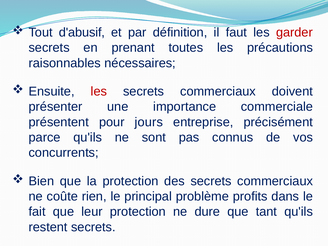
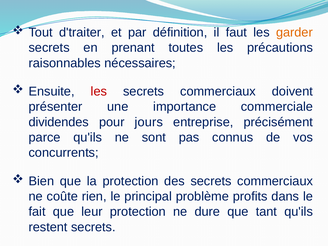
d'abusif: d'abusif -> d'traiter (82, 32)
garder colour: red -> orange (294, 32)
présentent: présentent -> dividendes (59, 122)
